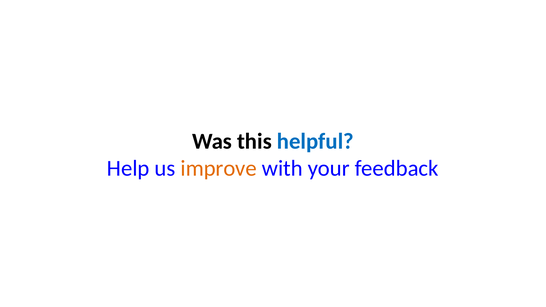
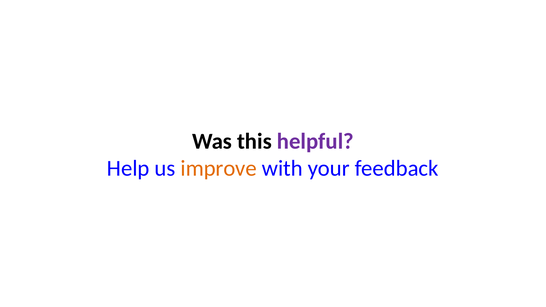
helpful colour: blue -> purple (315, 141)
